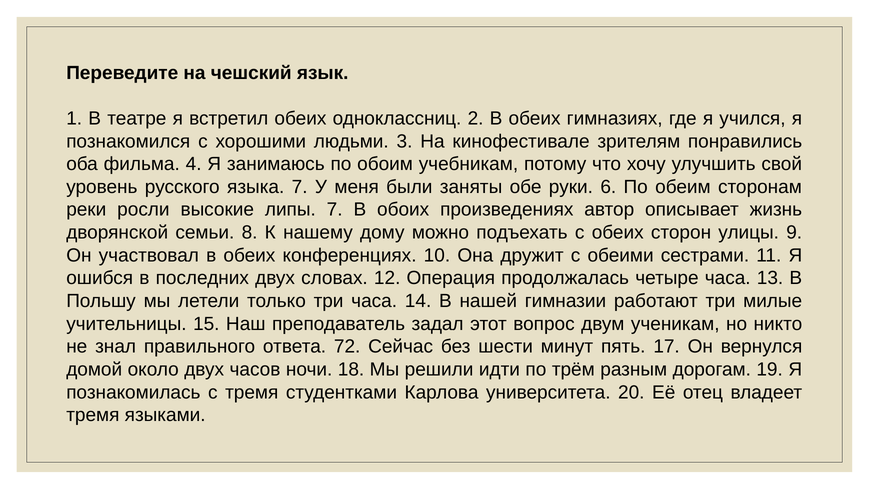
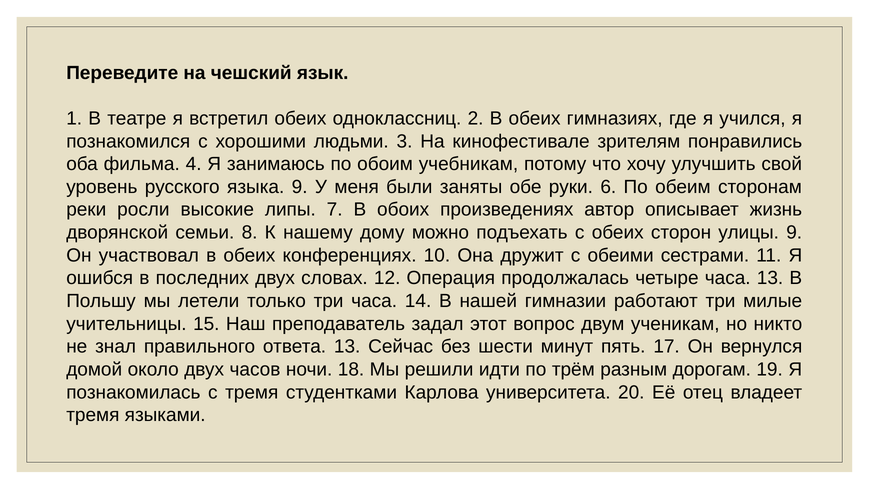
языка 7: 7 -> 9 (300, 187)
ответа 72: 72 -> 13 (347, 346)
